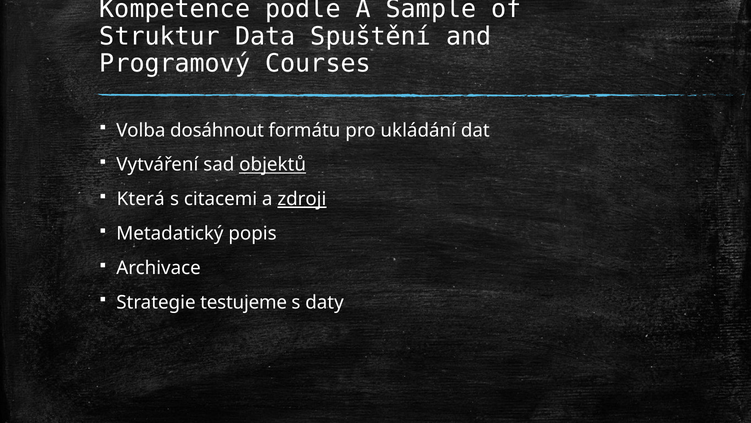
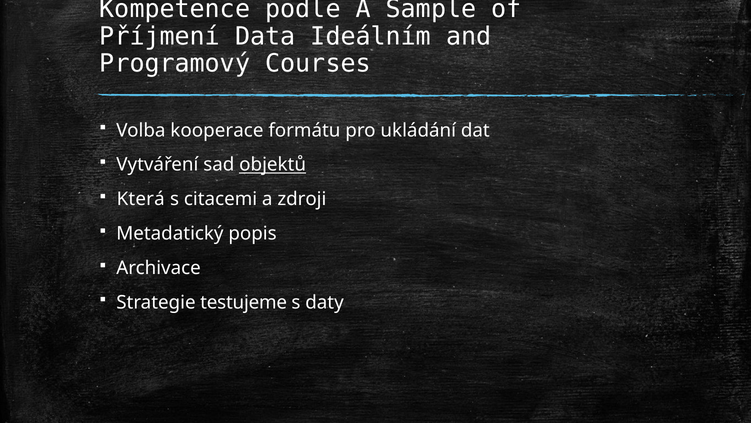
Struktur: Struktur -> Příjmení (160, 36)
Spuštění: Spuštění -> Ideálním (371, 36)
dosáhnout: dosáhnout -> kooperace (217, 130)
zdroji underline: present -> none (302, 199)
